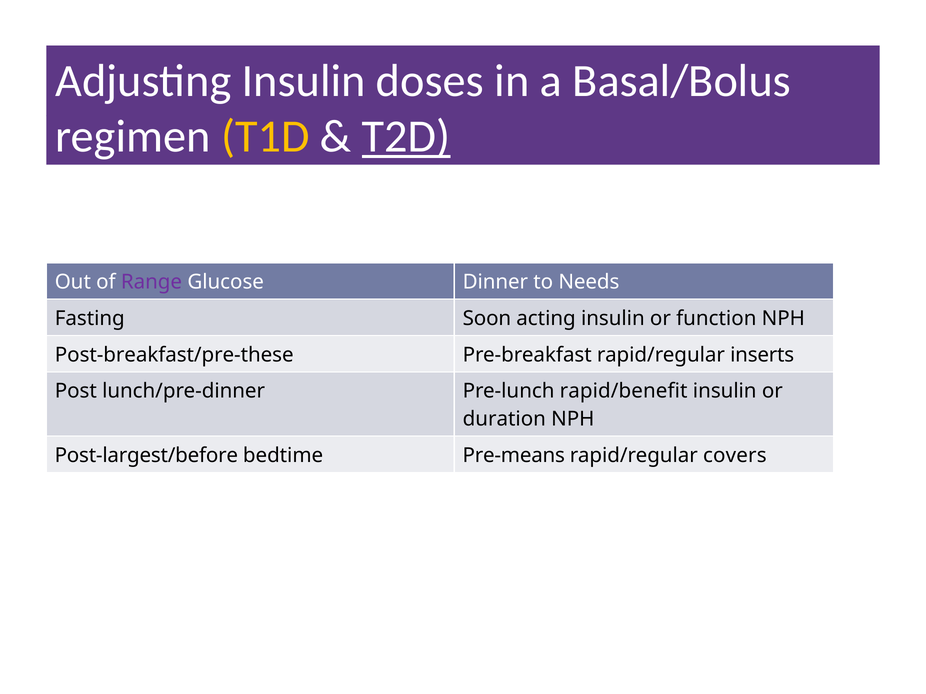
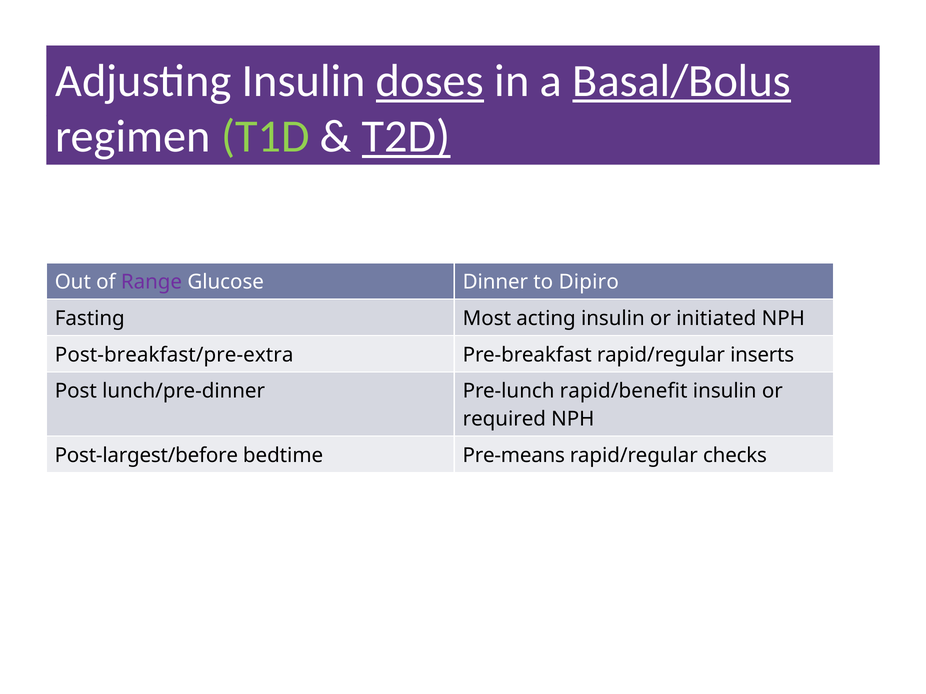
doses underline: none -> present (430, 81)
Basal/Bolus underline: none -> present (682, 81)
T1D colour: yellow -> light green (265, 137)
Needs: Needs -> Dipiro (589, 282)
Soon: Soon -> Most (487, 319)
function: function -> initiated (716, 319)
Post-breakfast/pre-these: Post-breakfast/pre-these -> Post-breakfast/pre-extra (174, 355)
duration: duration -> required (504, 419)
covers: covers -> checks (735, 456)
